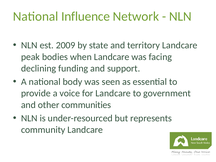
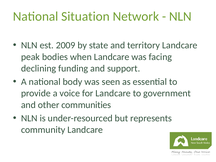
Influence: Influence -> Situation (85, 16)
